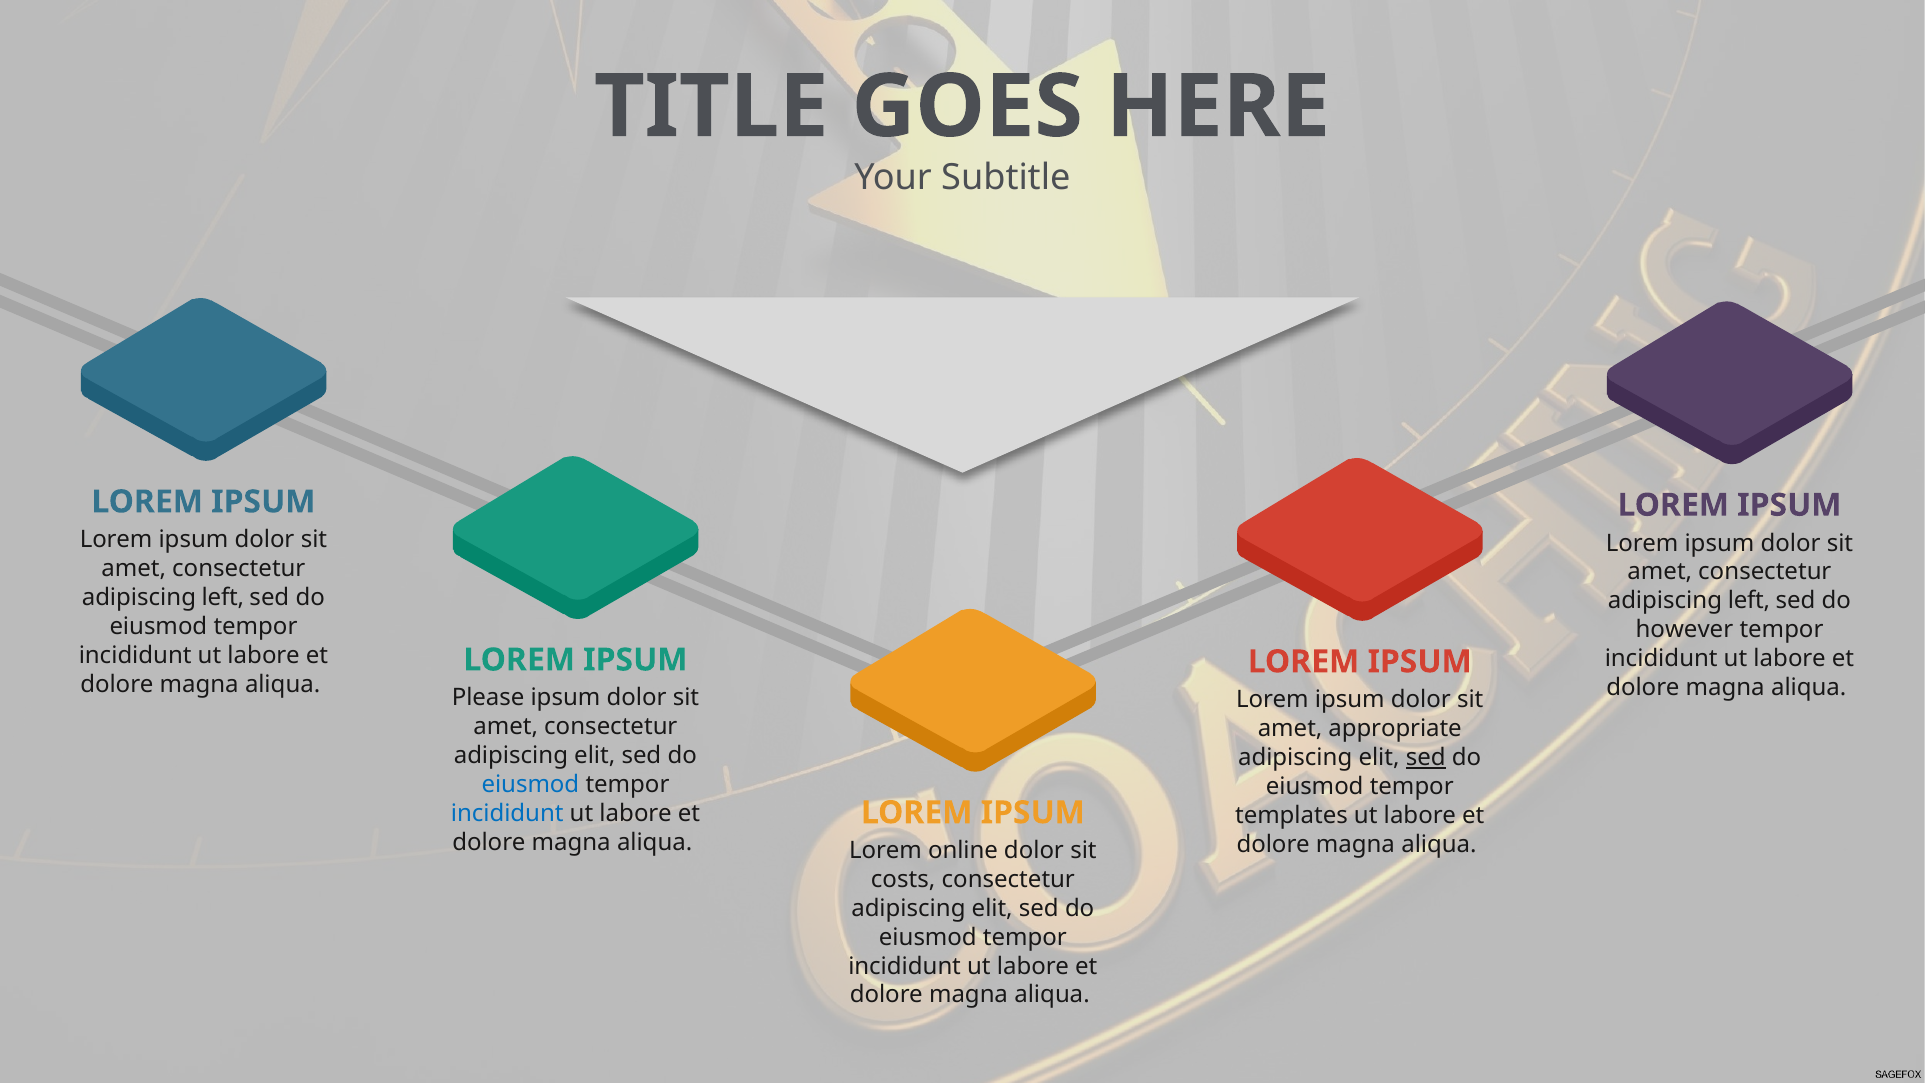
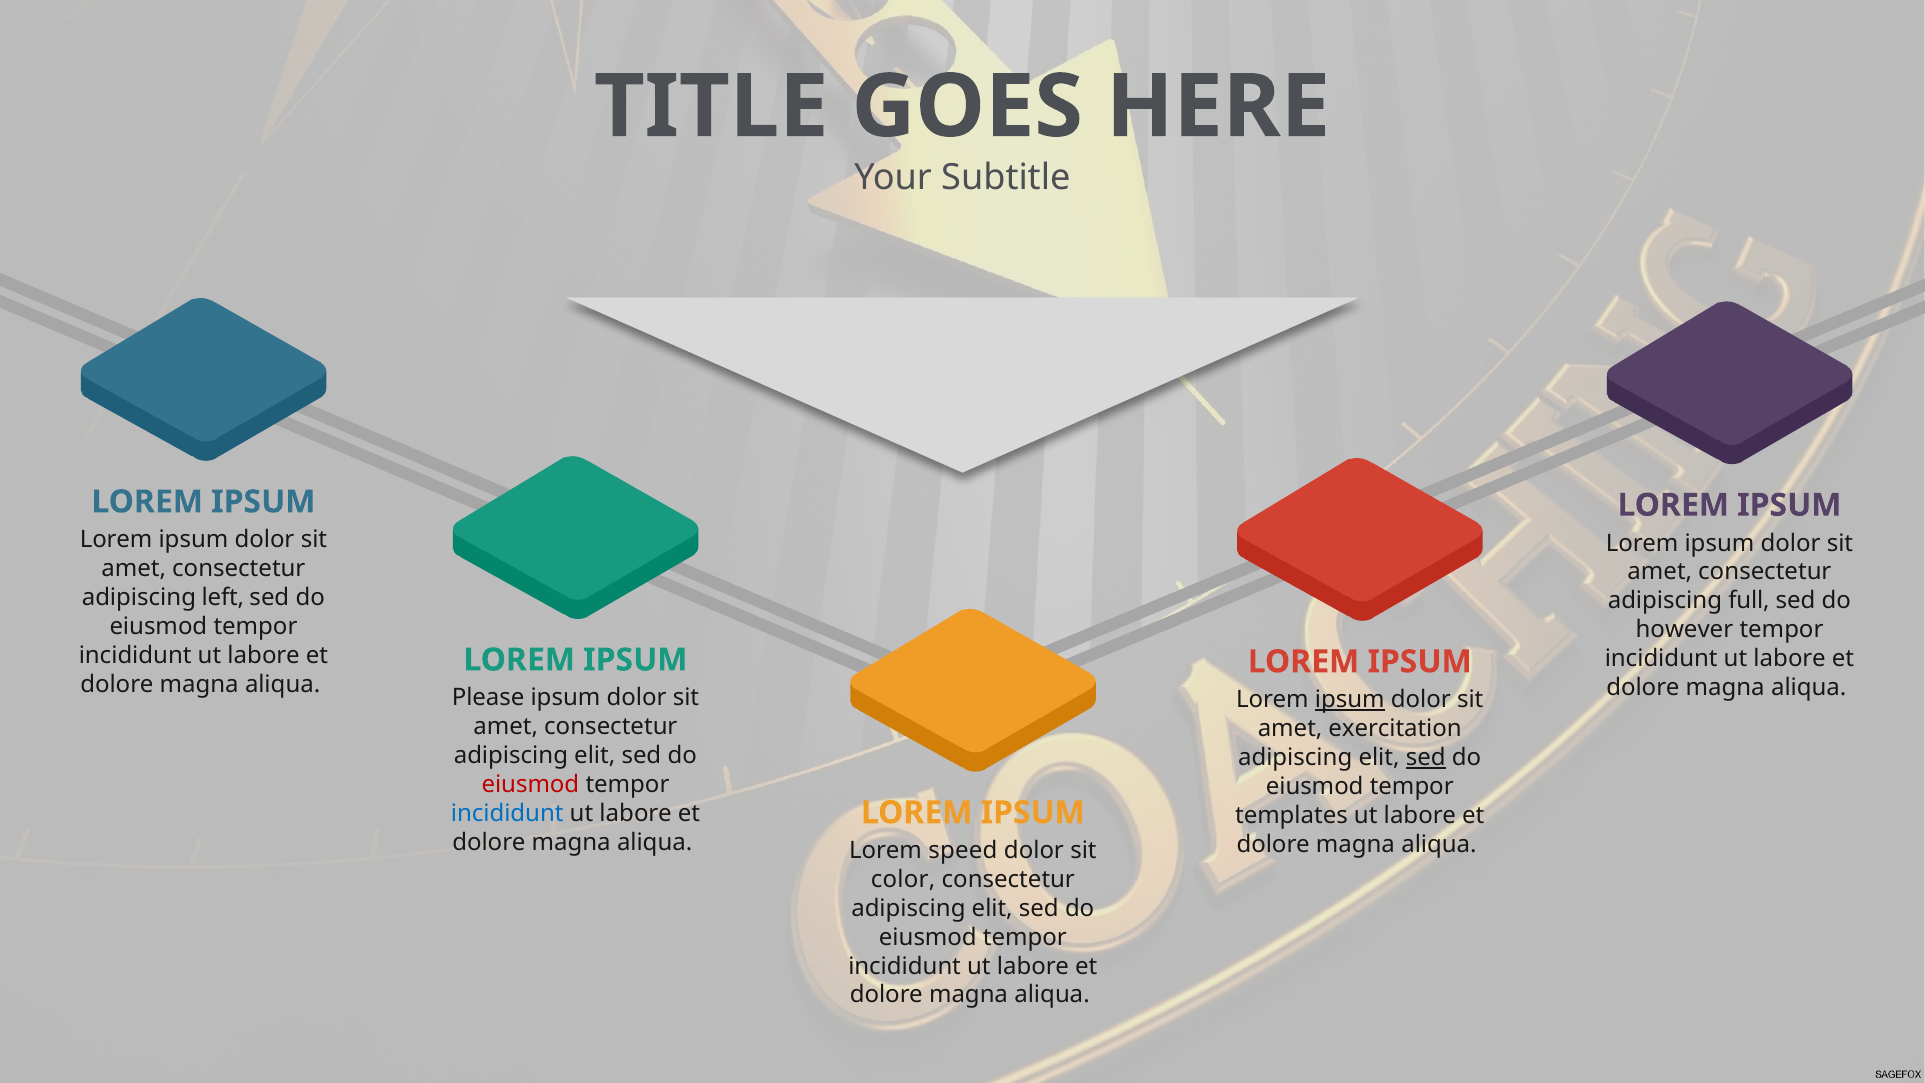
left: left -> full (1749, 601)
ipsum underline: none -> present (1350, 700)
appropriate: appropriate -> exercitation (1395, 728)
eiusmod colour: blue -> red (530, 784)
online: online -> speed (963, 850)
costs: costs -> color (903, 879)
